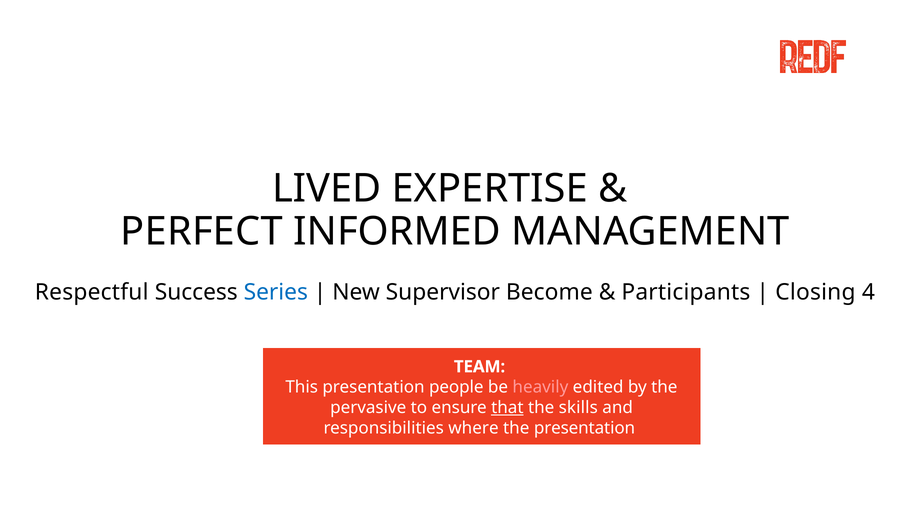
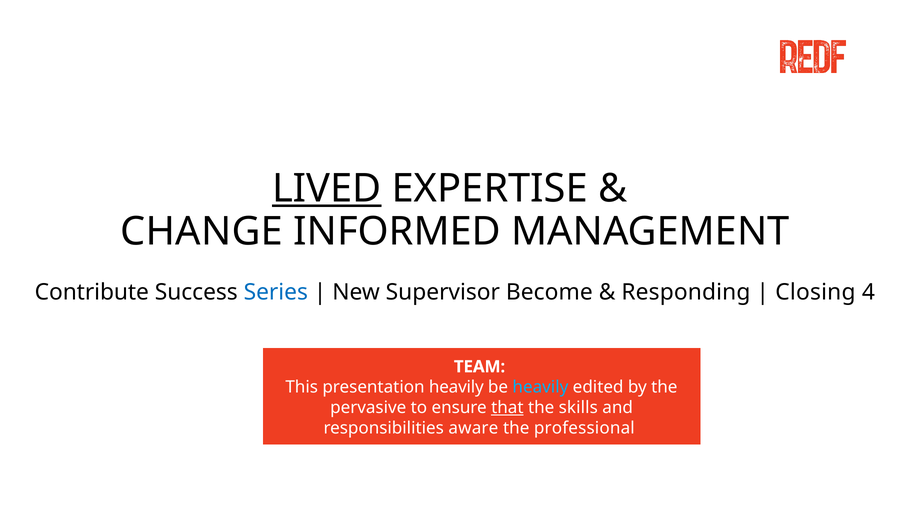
LIVED underline: none -> present (327, 189)
PERFECT: PERFECT -> CHANGE (202, 232)
Respectful: Respectful -> Contribute (92, 292)
Participants: Participants -> Responding (686, 292)
presentation people: people -> heavily (456, 387)
heavily colour: pink -> light blue (540, 387)
where: where -> aware (473, 428)
the presentation: presentation -> professional (584, 428)
